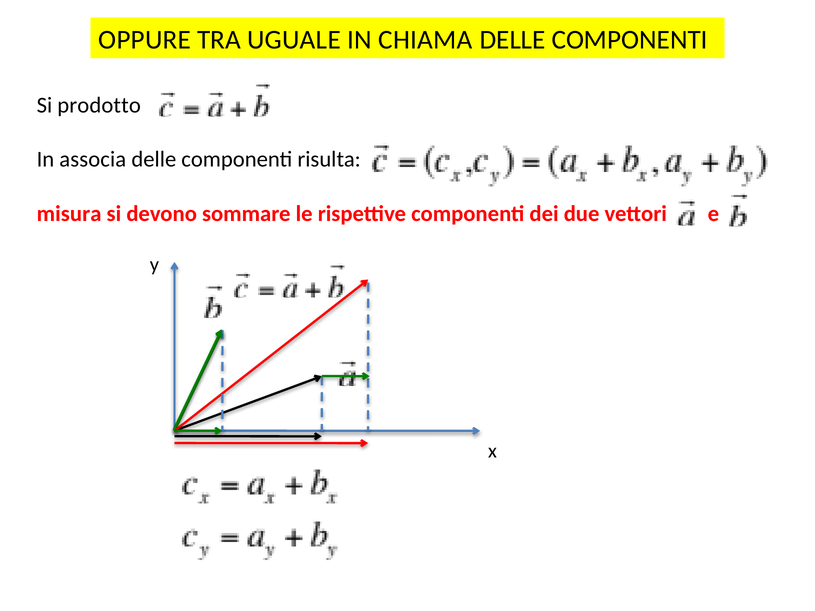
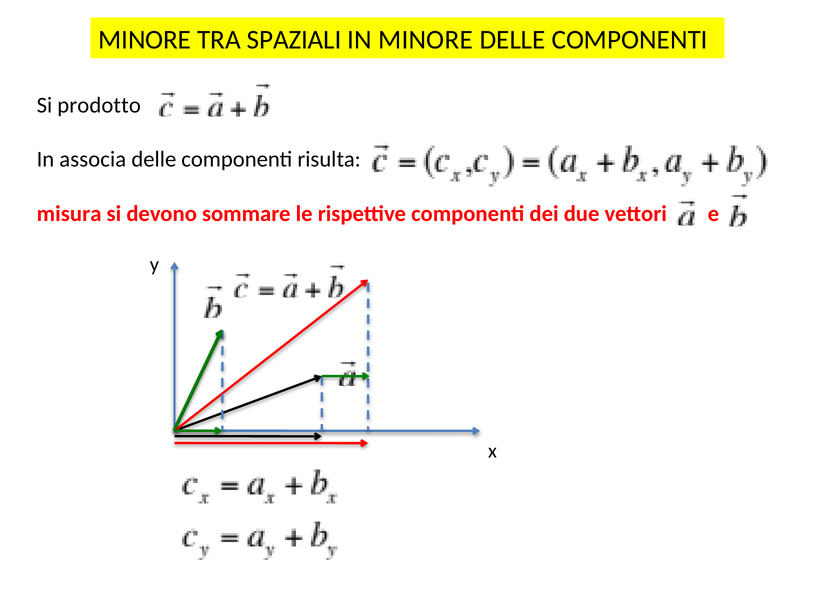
OPPURE: OPPURE -> MINORE (145, 40)
UGUALE: UGUALE -> SPAZIALI (294, 40)
IN CHIAMA: CHIAMA -> MINORE (425, 40)
